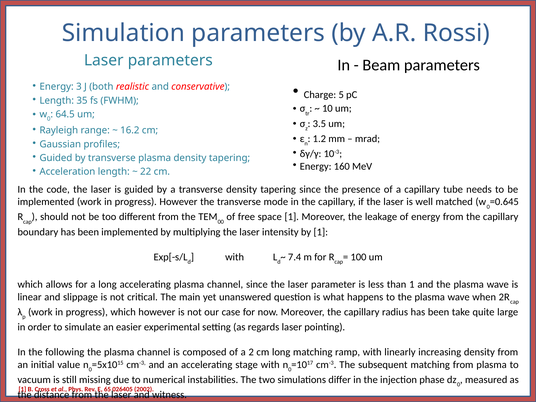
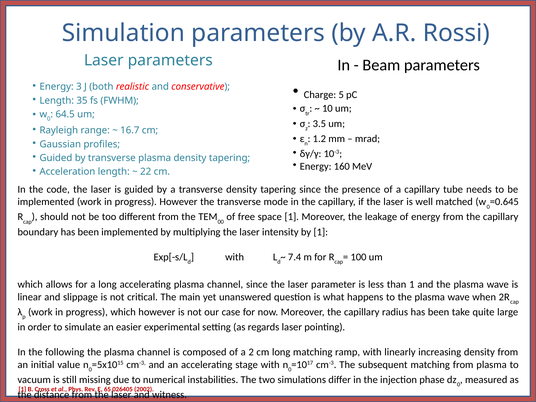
16.2: 16.2 -> 16.7 (130, 130)
